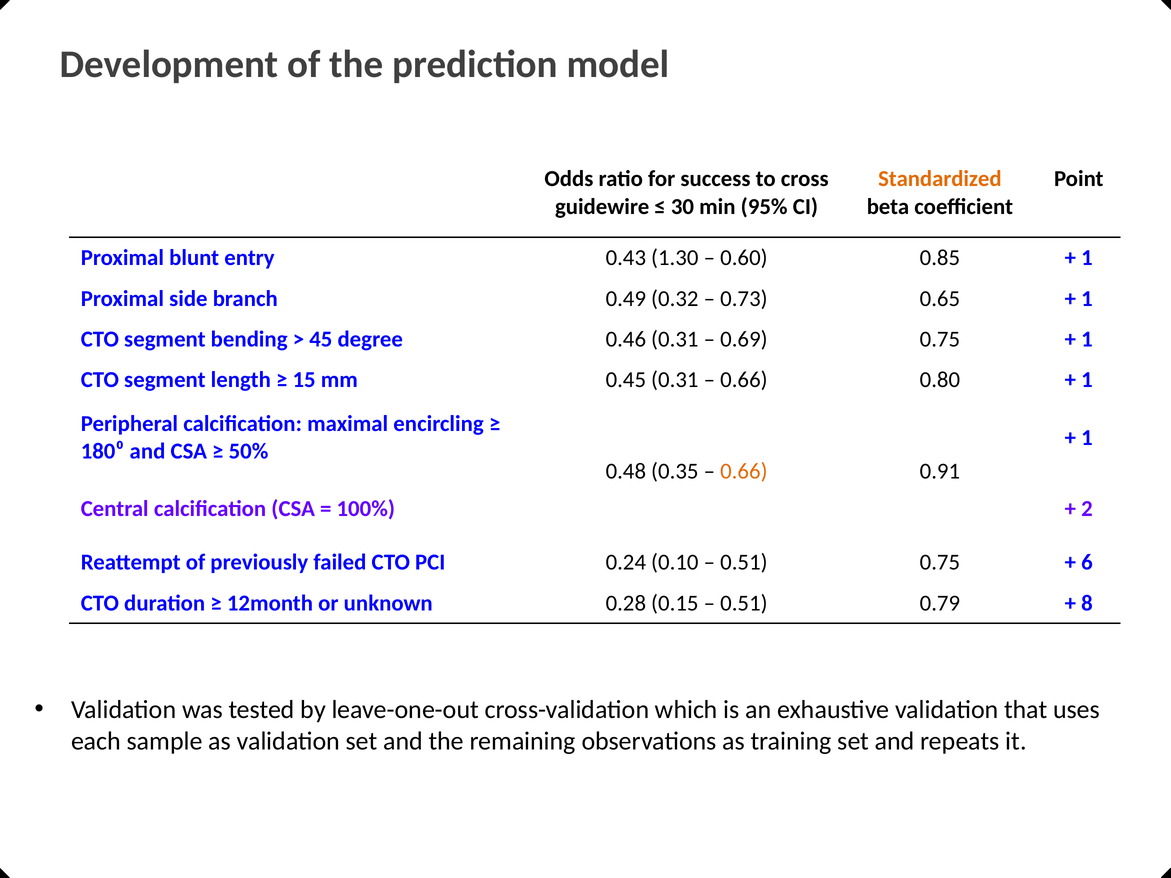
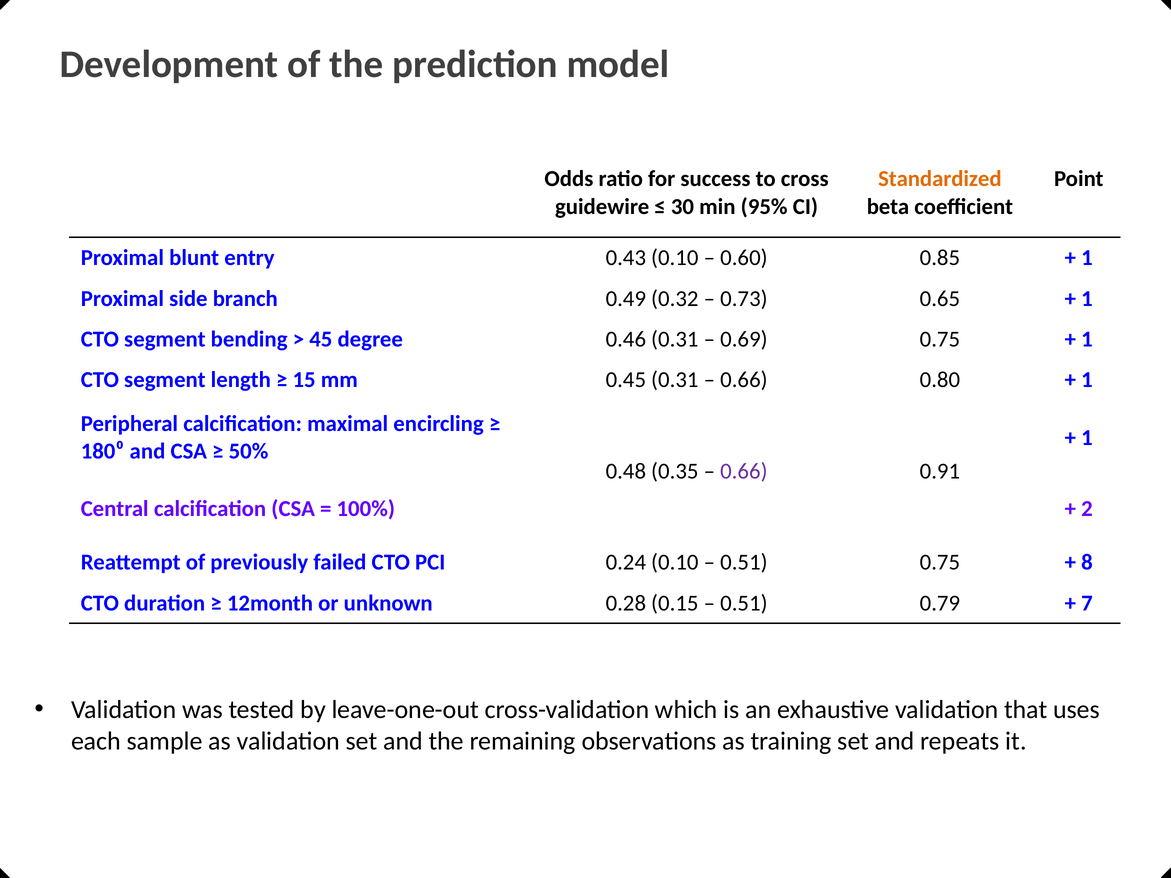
0.43 1.30: 1.30 -> 0.10 (675, 258)
0.66 colour: orange -> purple (744, 471)
6: 6 -> 8 (1087, 563)
8: 8 -> 7 (1087, 603)
